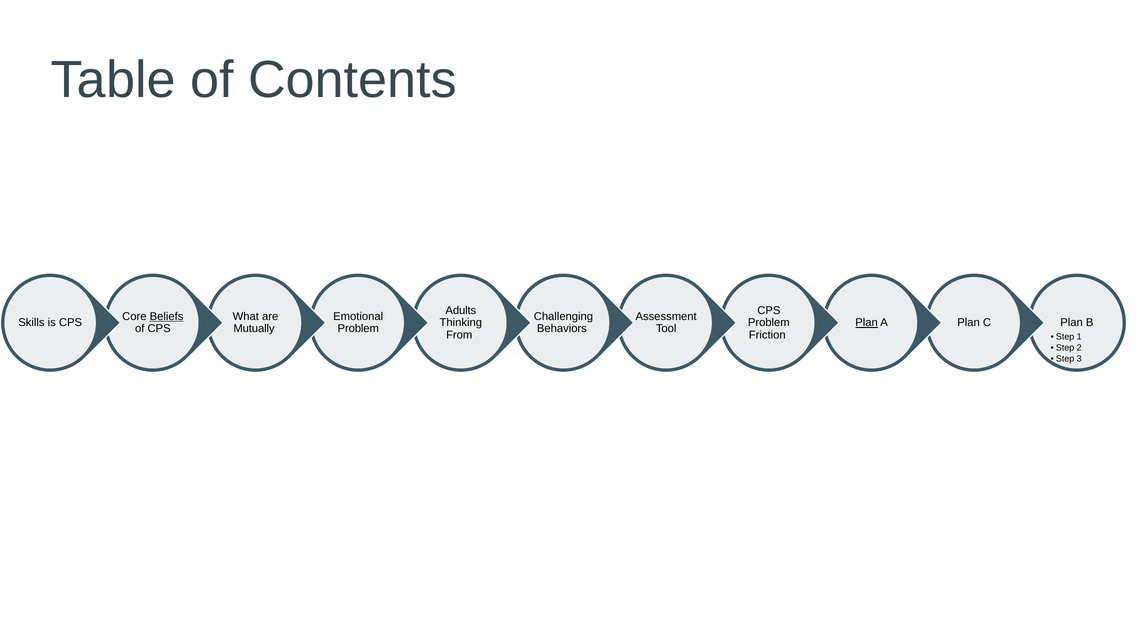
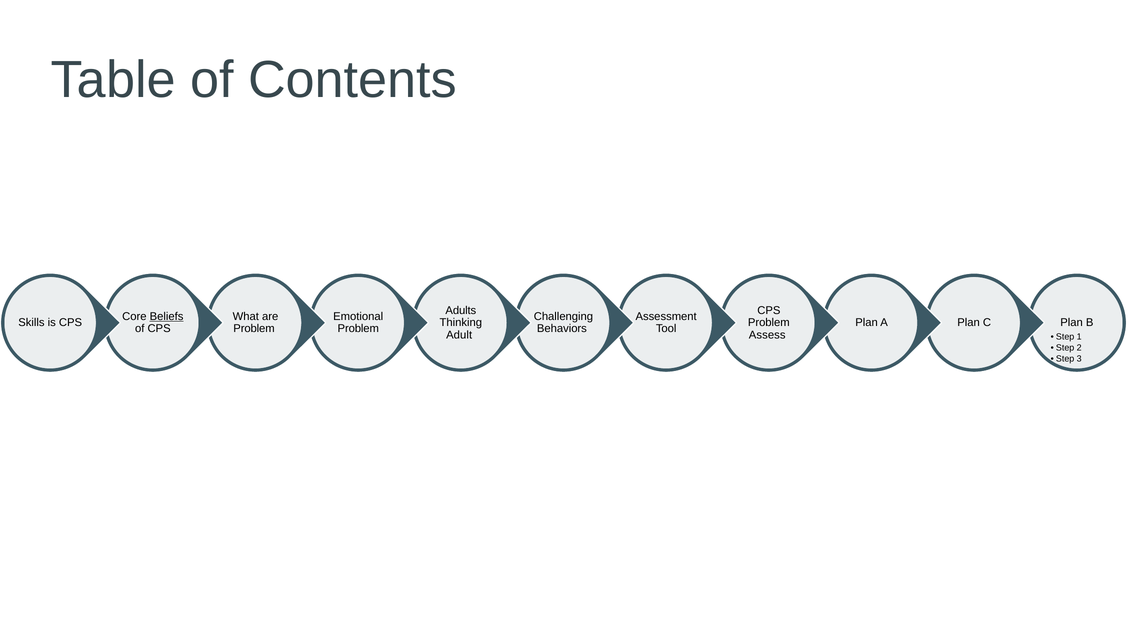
Plan underline: present -> none (867, 323)
Mutually: Mutually -> Problem (254, 329)
From: From -> Adult (459, 335)
Friction: Friction -> Assess (767, 335)
